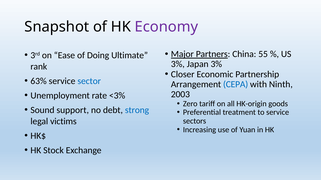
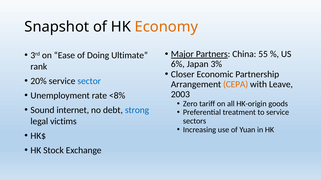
Economy colour: purple -> orange (166, 27)
3%: 3% -> 6% (178, 64)
63%: 63% -> 20% (39, 81)
CEPA colour: blue -> orange (236, 85)
Ninth: Ninth -> Leave (281, 85)
<3%: <3% -> <8% (117, 96)
support: support -> internet (73, 110)
